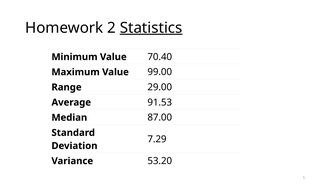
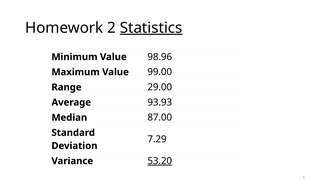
70.40: 70.40 -> 98.96 (160, 57)
91.53: 91.53 -> 93.93 (160, 102)
53.20 underline: none -> present (160, 161)
